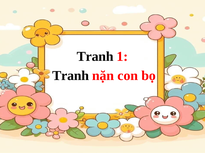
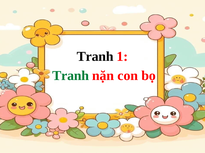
Tranh colour: black -> green (71, 76)
